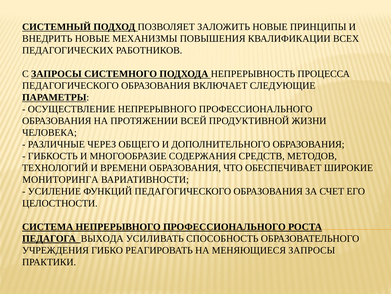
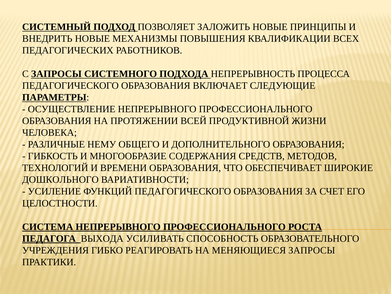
ЧЕРЕЗ: ЧЕРЕЗ -> НЕМУ (102, 144)
МОНИТОРИНГА: МОНИТОРИНГА -> ДОШКОЛЬНОГО (60, 179)
